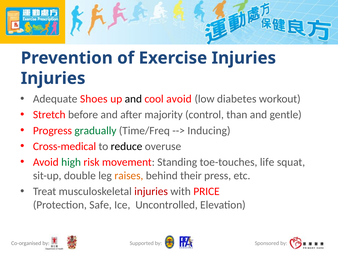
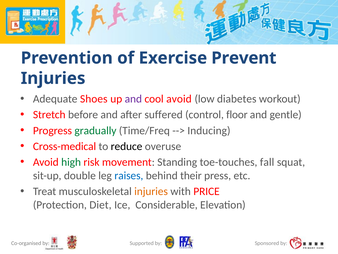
Exercise Injuries: Injuries -> Prevent (244, 58)
and colour: black -> purple (133, 99)
majority: majority -> suffered (164, 115)
than: than -> floor (237, 115)
life: life -> fall (267, 162)
raises colour: orange -> blue (129, 175)
injuries colour: red -> orange (151, 191)
Safe: Safe -> Diet (100, 205)
Uncontrolled: Uncontrolled -> Considerable (167, 205)
